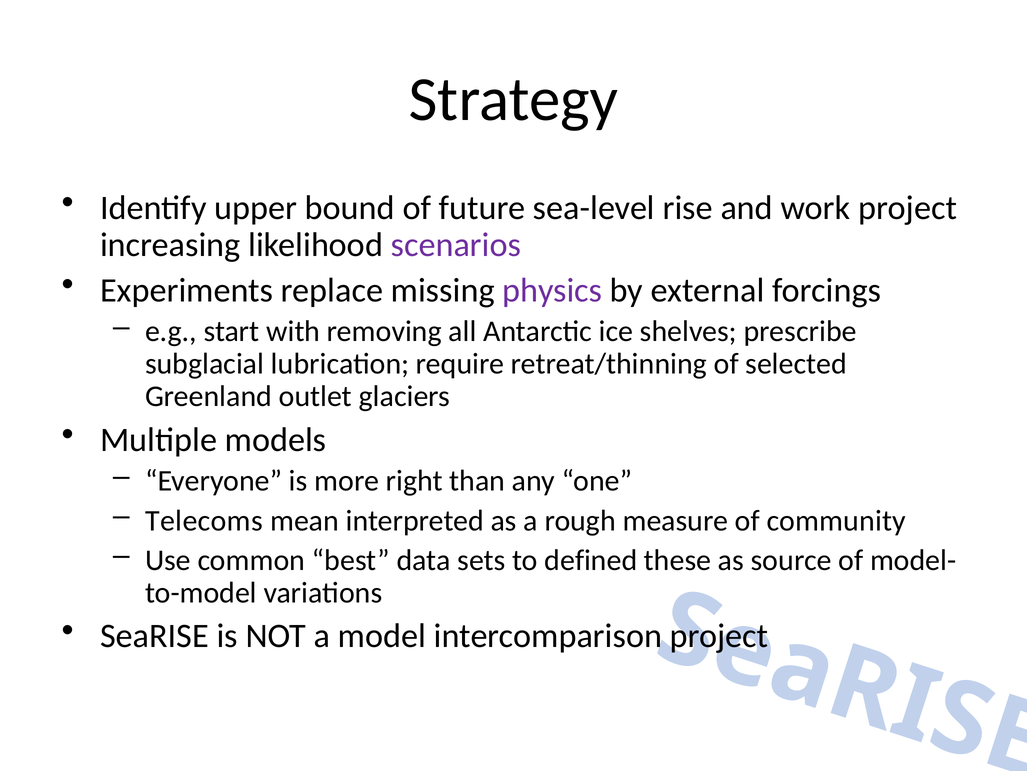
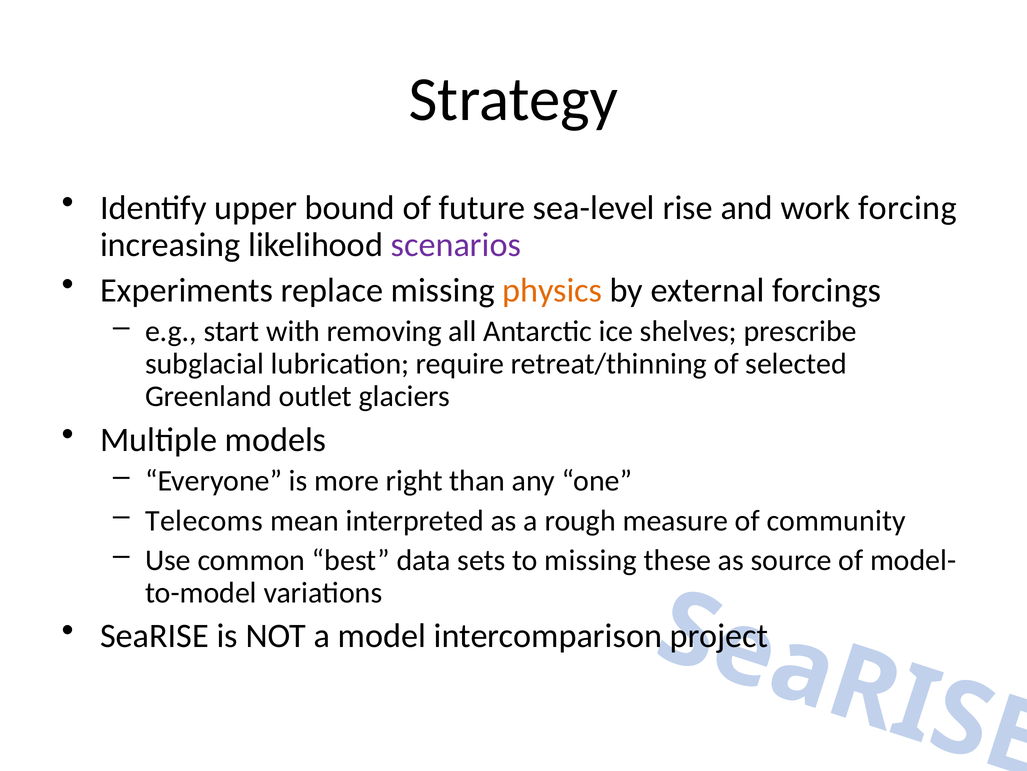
work project: project -> forcing (907, 208)
physics colour: purple -> orange (552, 290)
to defined: defined -> missing (591, 560)
